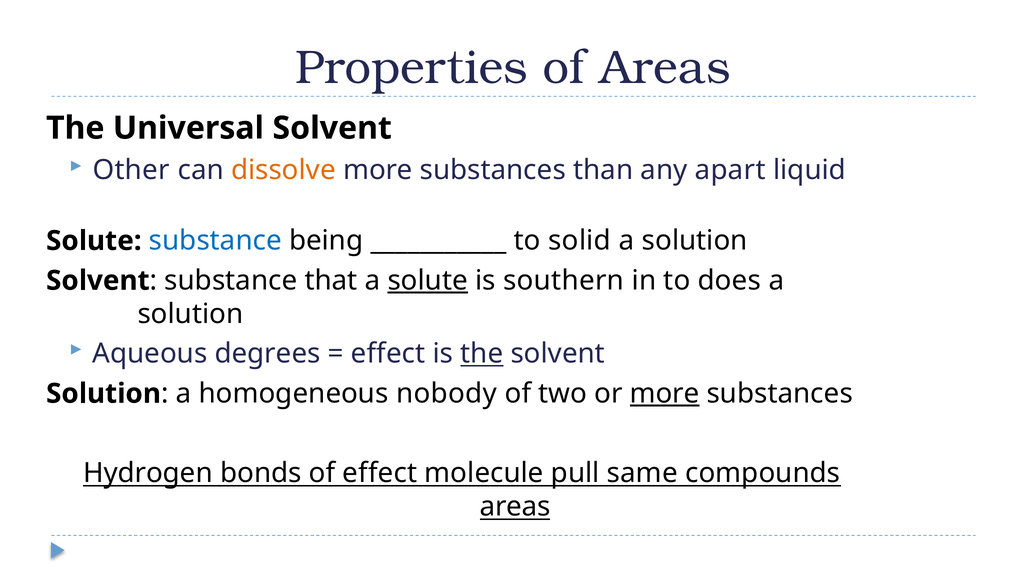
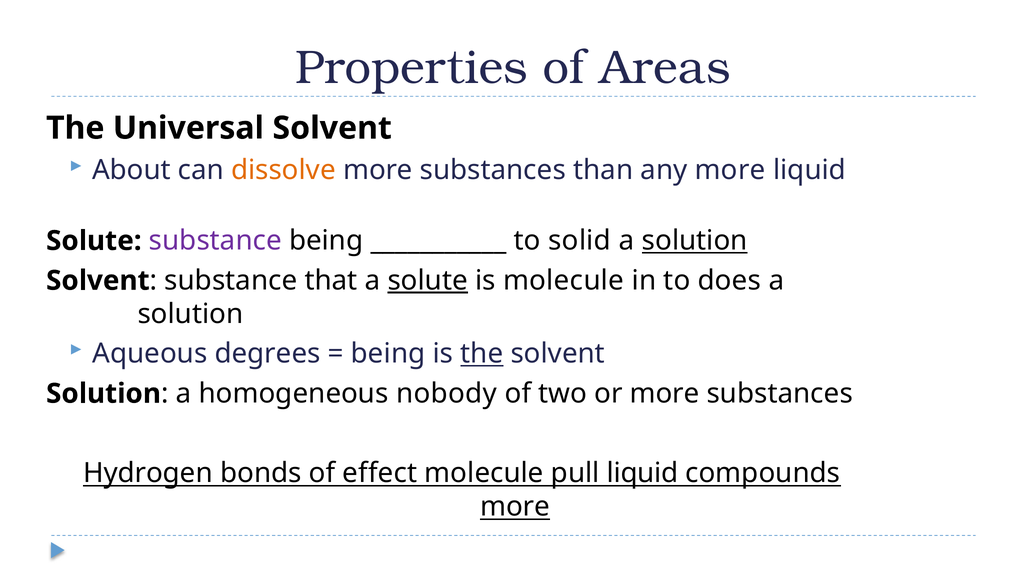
Other: Other -> About (131, 170)
any apart: apart -> more (730, 170)
substance colour: blue -> purple (215, 241)
solution underline: none -> present (695, 241)
is southern: southern -> molecule (564, 280)
effect: effect -> being (388, 354)
more underline: present -> none (665, 393)
pull same: same -> liquid (642, 473)
areas: areas -> more (515, 506)
